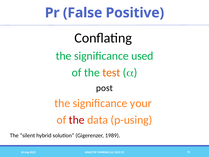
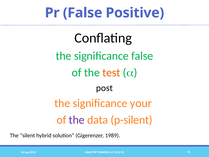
significance used: used -> false (142, 56)
the colour: red -> purple (77, 120)
p-using: p-using -> p-silent (132, 120)
